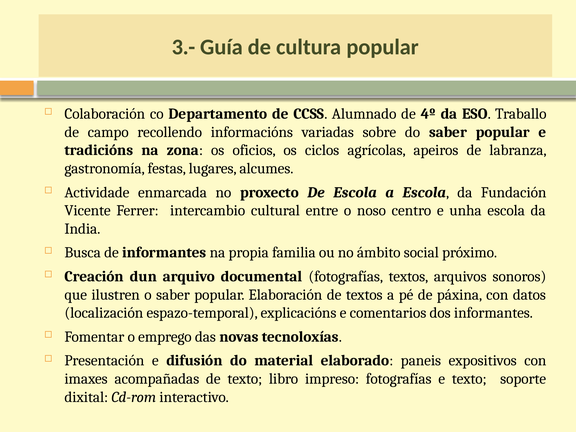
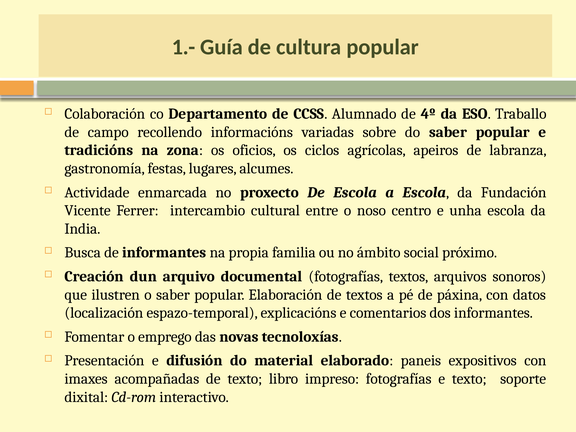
3.-: 3.- -> 1.- (184, 47)
